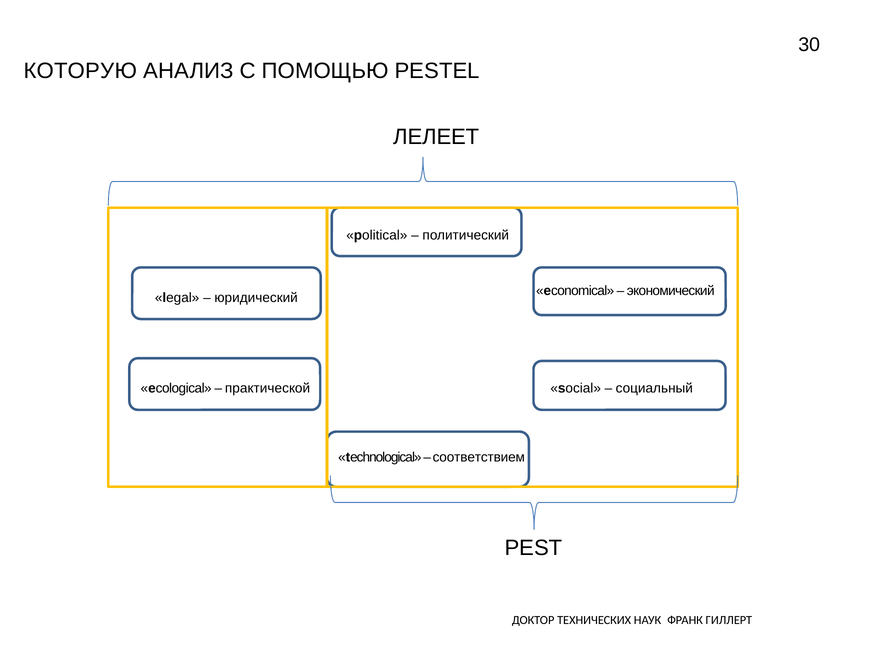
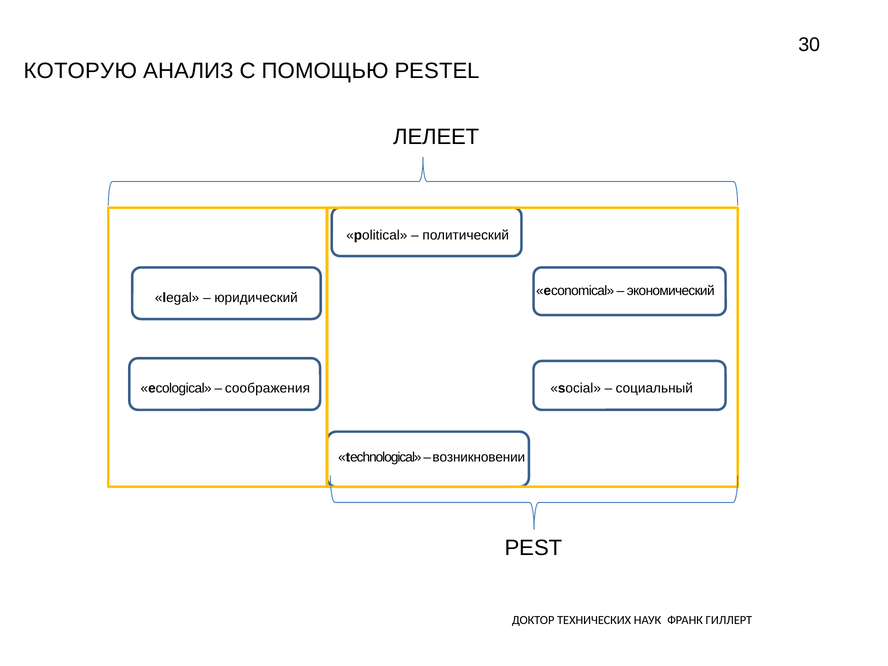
практической: практической -> соображения (268, 388)
соответствием: соответствием -> возникновении (479, 457)
